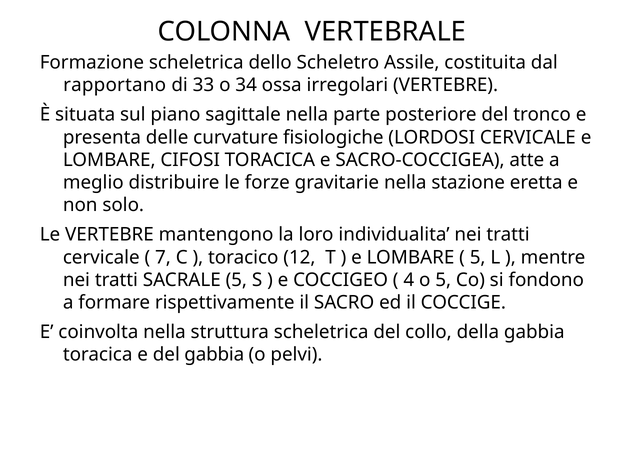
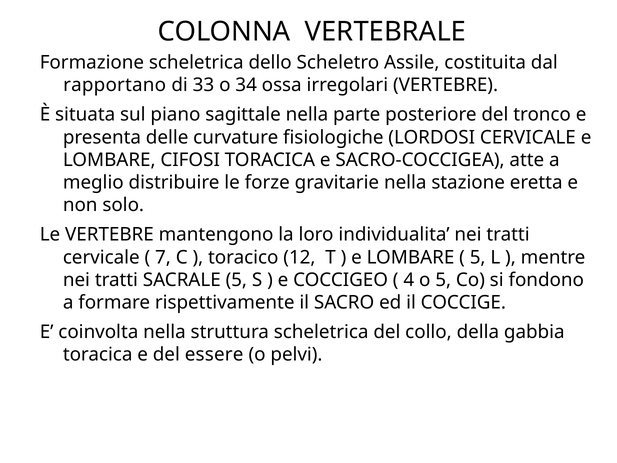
del gabbia: gabbia -> essere (214, 354)
